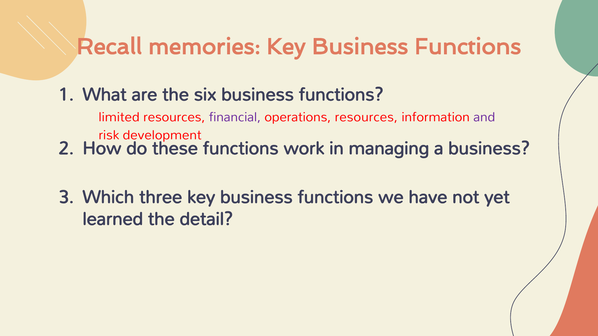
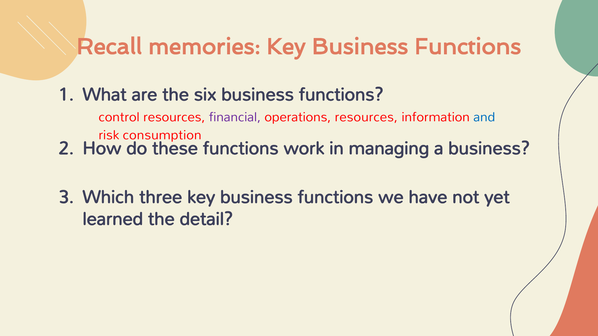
limited: limited -> control (119, 117)
and colour: purple -> blue (484, 117)
development: development -> consumption (162, 135)
